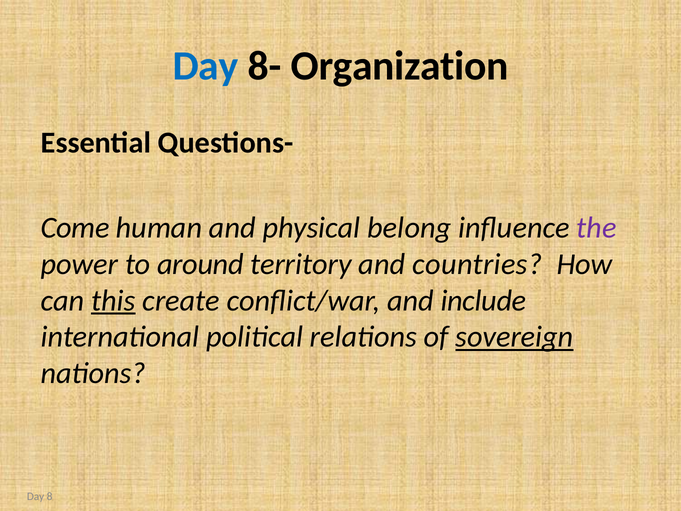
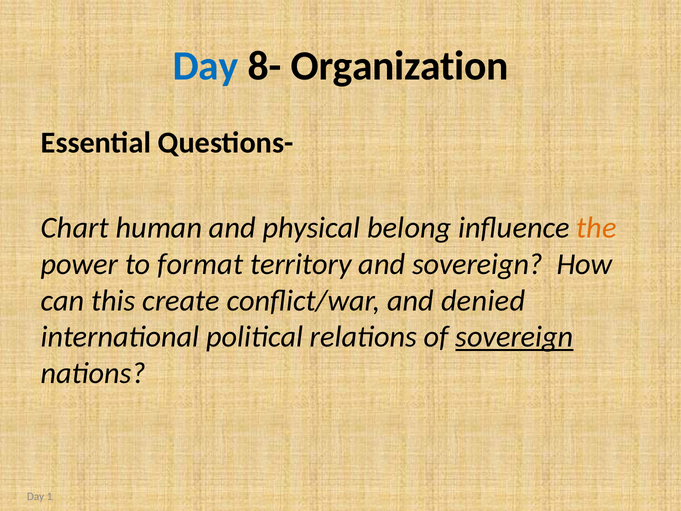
Come: Come -> Chart (75, 228)
the colour: purple -> orange (596, 228)
around: around -> format (200, 264)
and countries: countries -> sovereign (477, 264)
this underline: present -> none (113, 300)
include: include -> denied (483, 300)
8: 8 -> 1 (50, 496)
